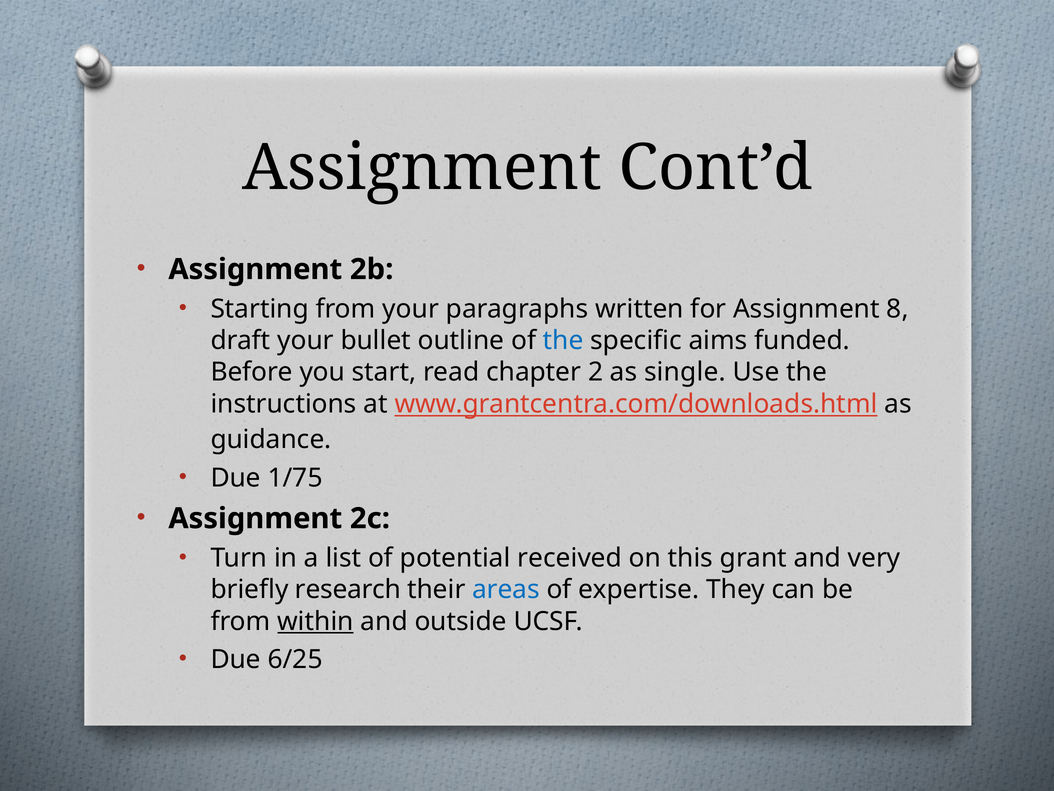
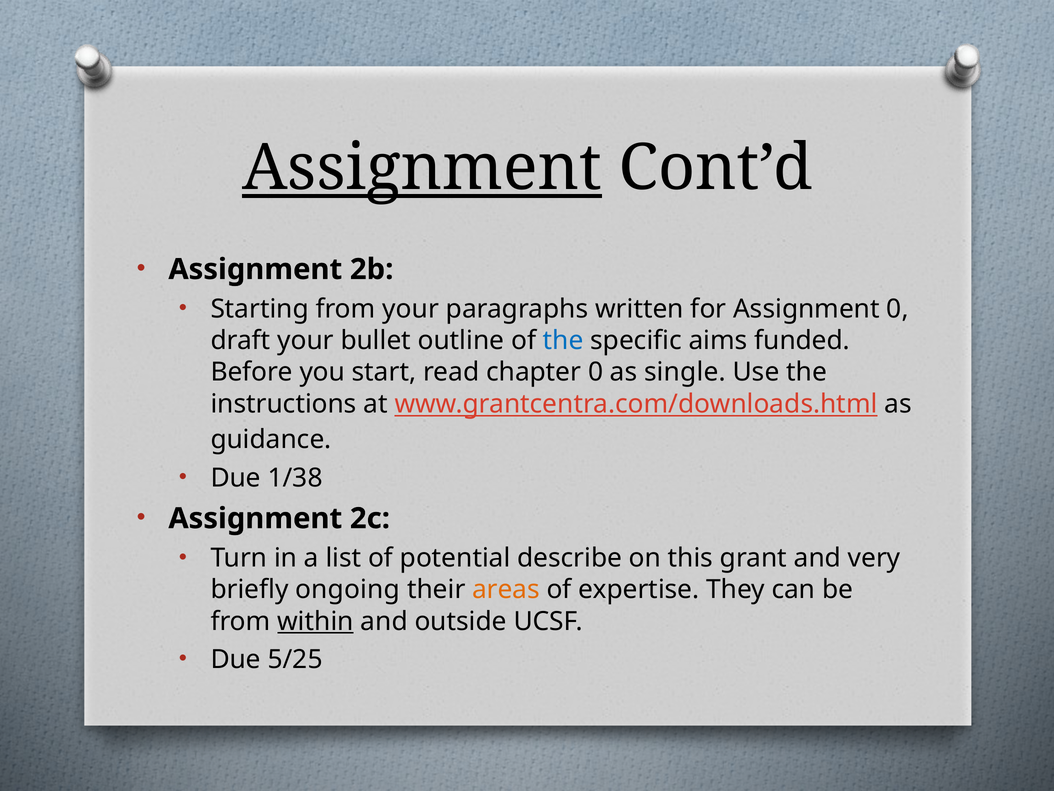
Assignment underline: none -> present (422, 168)
Assignment 8: 8 -> 0 (898, 309)
chapter 2: 2 -> 0 (596, 372)
1/75: 1/75 -> 1/38 (295, 478)
received: received -> describe (570, 558)
research: research -> ongoing (348, 589)
areas colour: blue -> orange (506, 589)
6/25: 6/25 -> 5/25 (295, 659)
